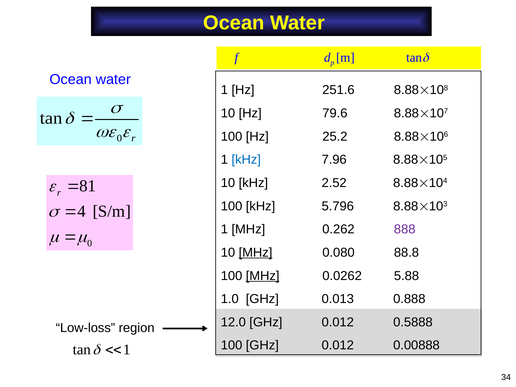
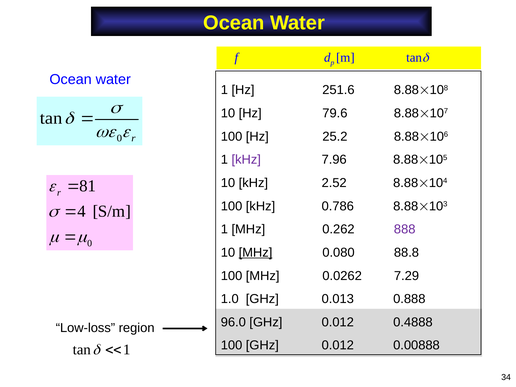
kHz colour: blue -> purple (246, 160)
5.796: 5.796 -> 0.786 (338, 206)
MHz underline: present -> none (263, 276)
5.88: 5.88 -> 7.29 (407, 276)
12.0: 12.0 -> 96.0 (233, 322)
0.5888: 0.5888 -> 0.4888 (413, 322)
